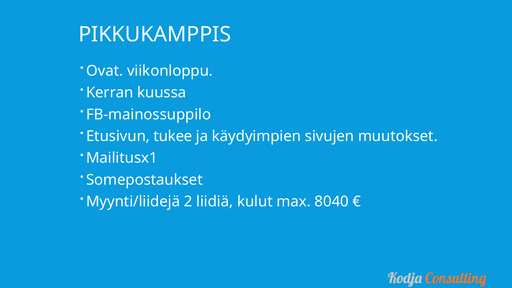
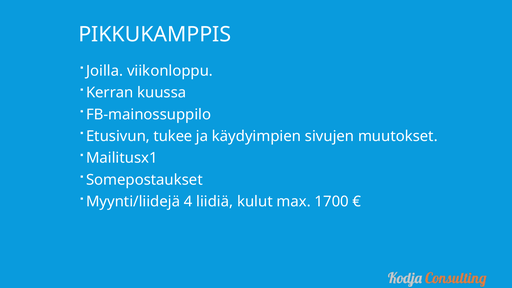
Ovat: Ovat -> Joilla (105, 71)
2: 2 -> 4 (188, 202)
8040: 8040 -> 1700 (332, 202)
